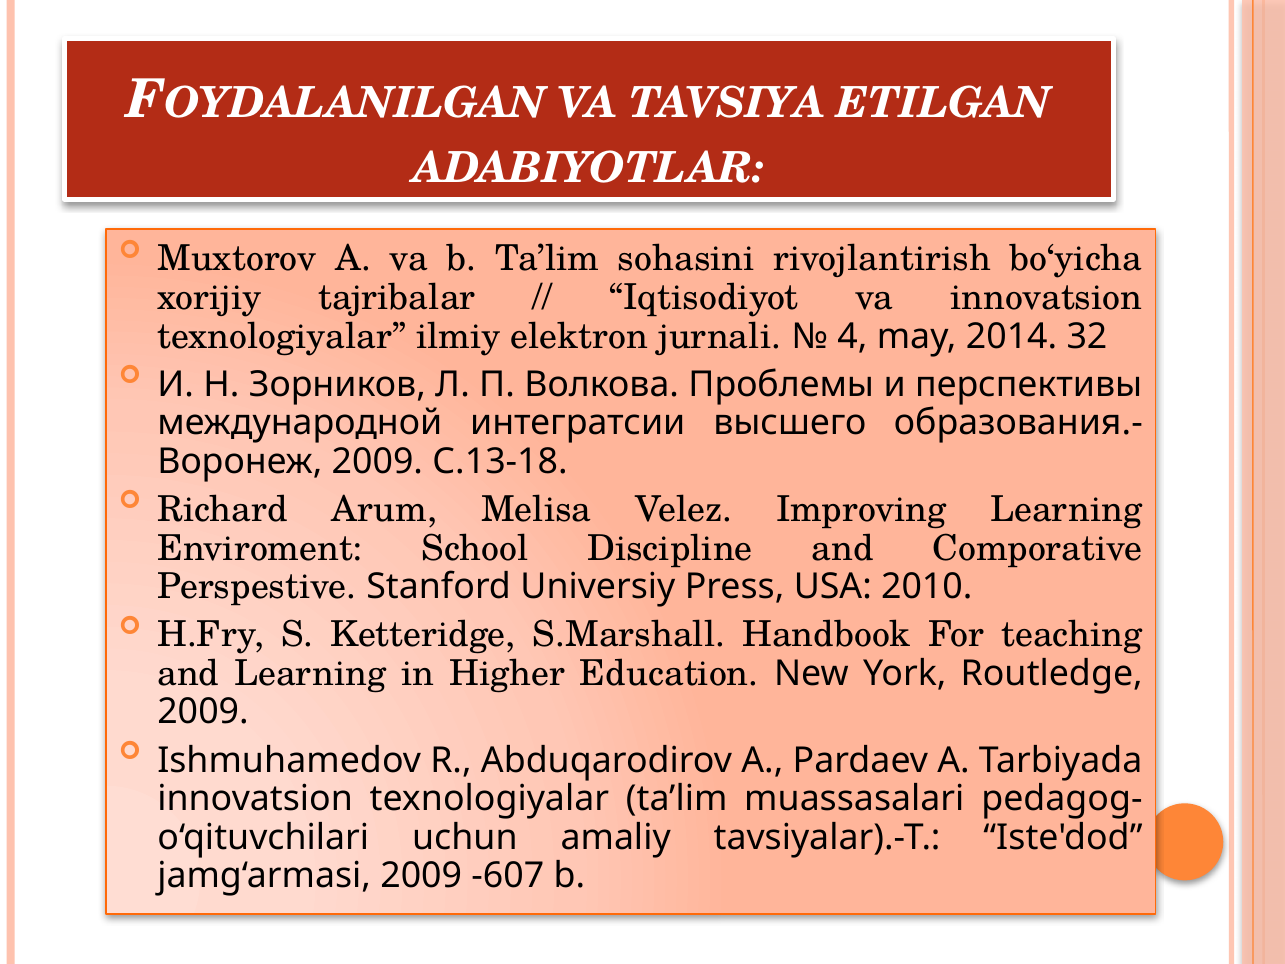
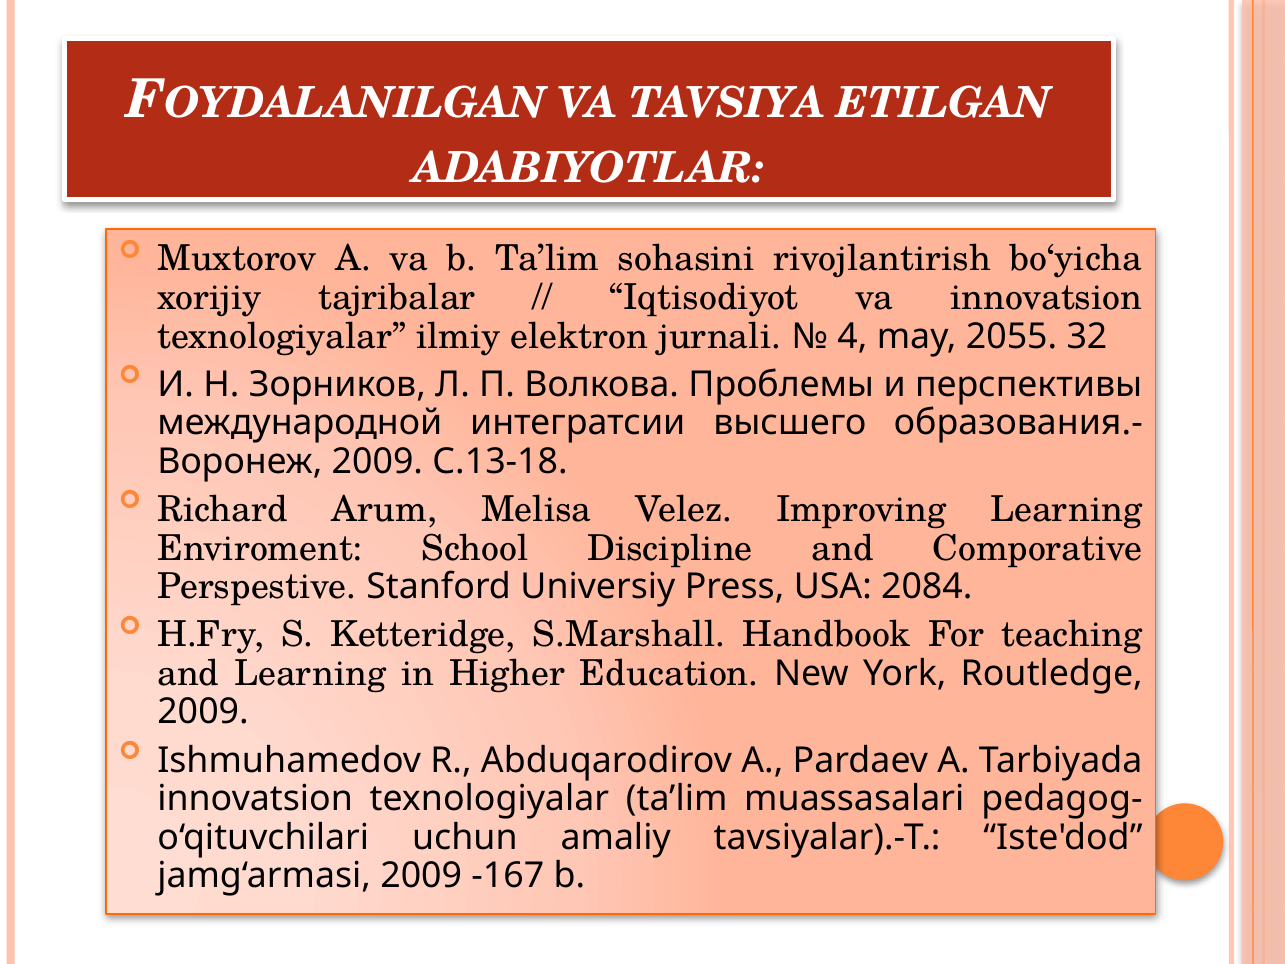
2014: 2014 -> 2055 (1012, 336)
2010: 2010 -> 2084 (927, 587)
-607: -607 -> -167 (508, 876)
